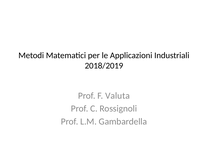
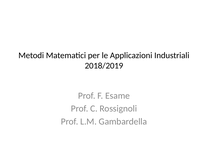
Valuta: Valuta -> Esame (118, 96)
